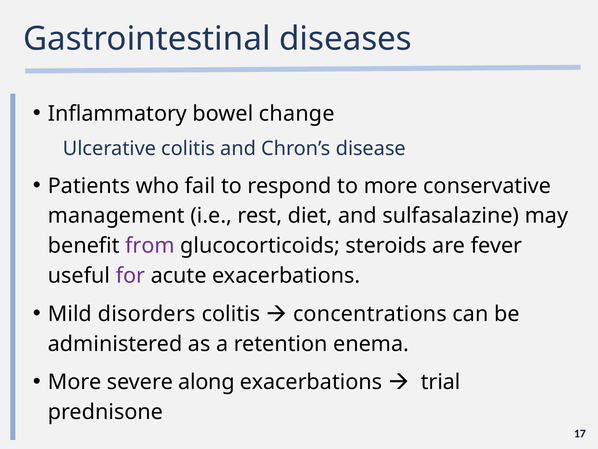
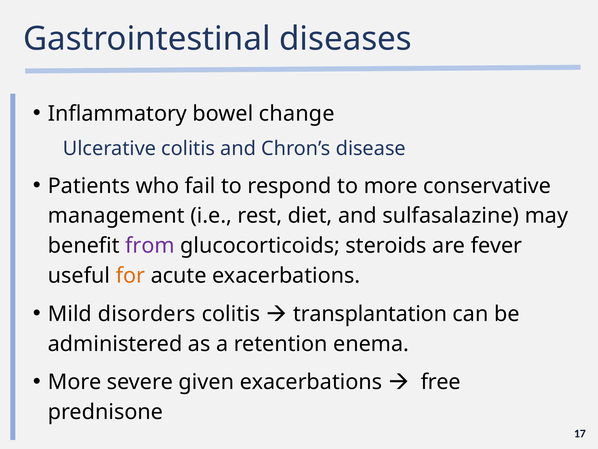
for colour: purple -> orange (130, 275)
concentrations: concentrations -> transplantation (370, 314)
along: along -> given (206, 382)
trial: trial -> free (441, 382)
